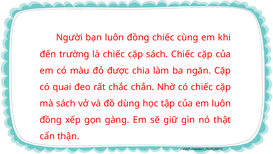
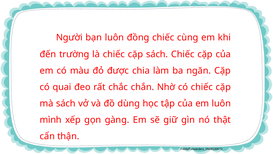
đồng: đồng -> mình (51, 120)
